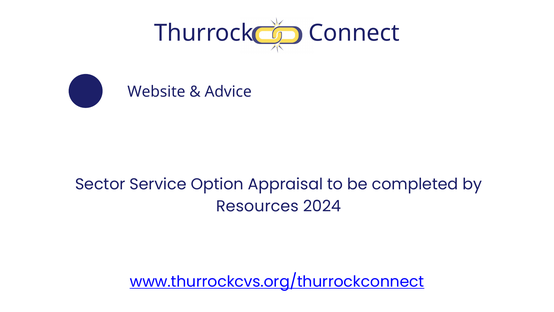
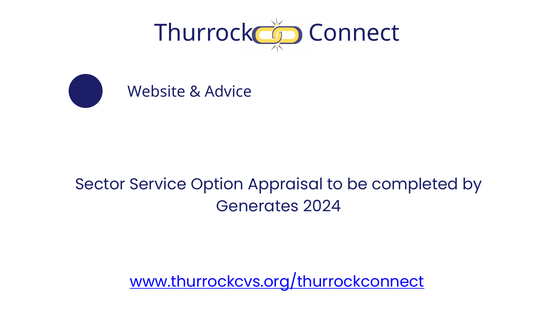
Resources: Resources -> Generates (258, 206)
